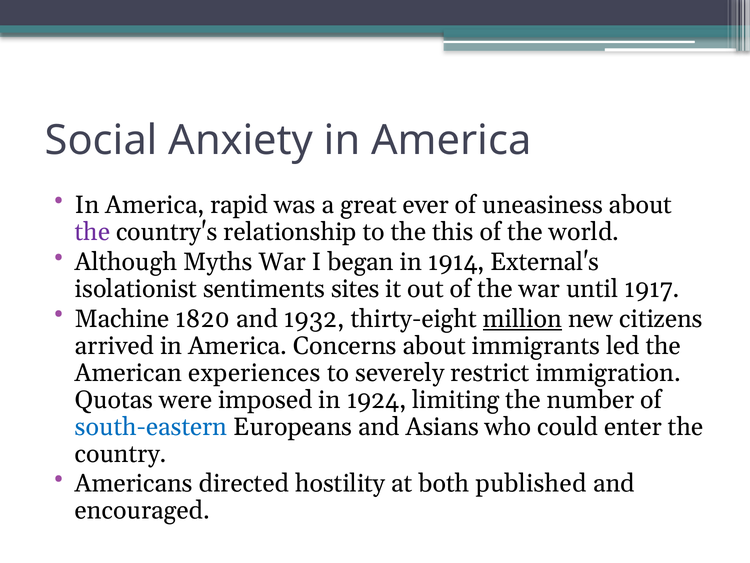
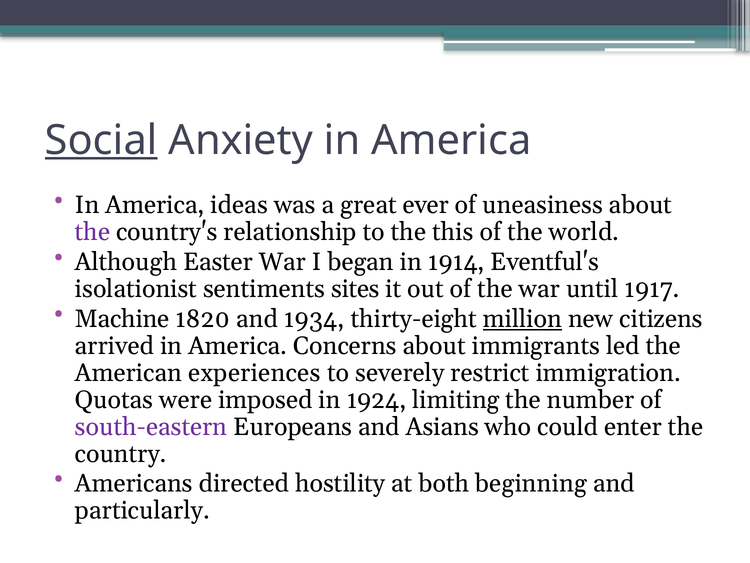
Social underline: none -> present (101, 140)
rapid: rapid -> ideas (239, 205)
Myths: Myths -> Easter (218, 262)
External's: External's -> Eventful's (545, 262)
1932: 1932 -> 1934 (314, 318)
south-eastern colour: blue -> purple (151, 426)
published: published -> beginning (531, 483)
encouraged: encouraged -> particularly (142, 510)
